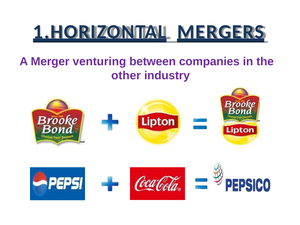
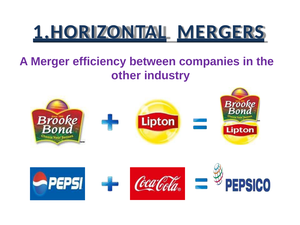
venturing: venturing -> efficiency (99, 61)
